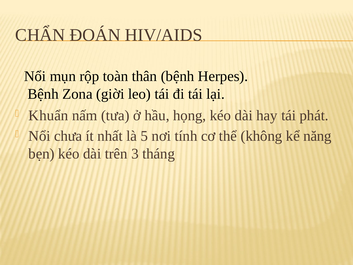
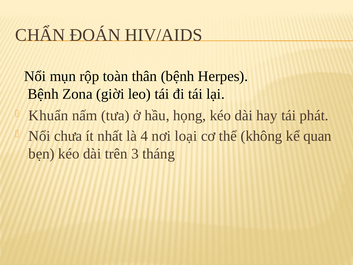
5: 5 -> 4 (144, 136)
tính: tính -> loại (186, 136)
năng: năng -> quan (317, 136)
